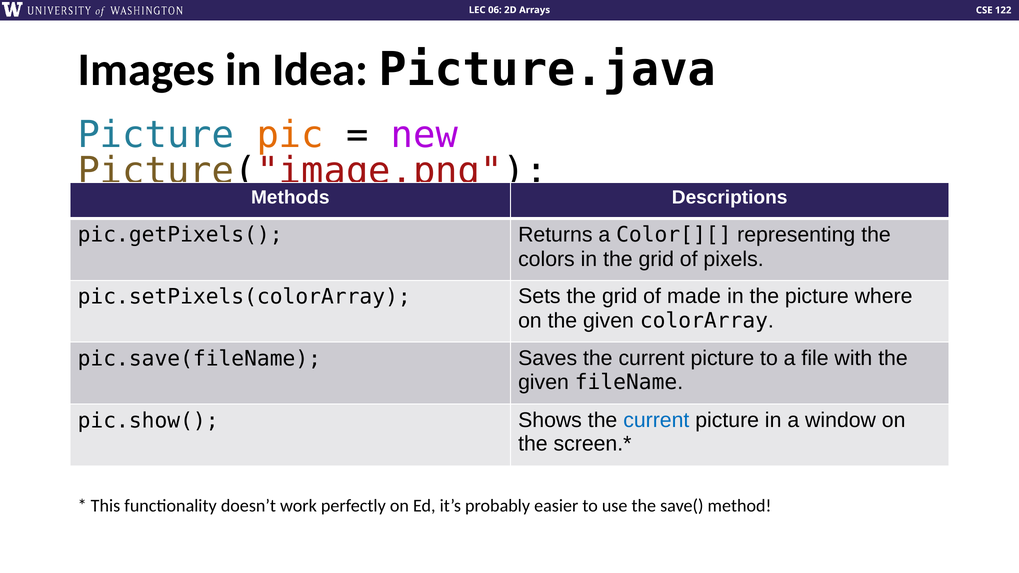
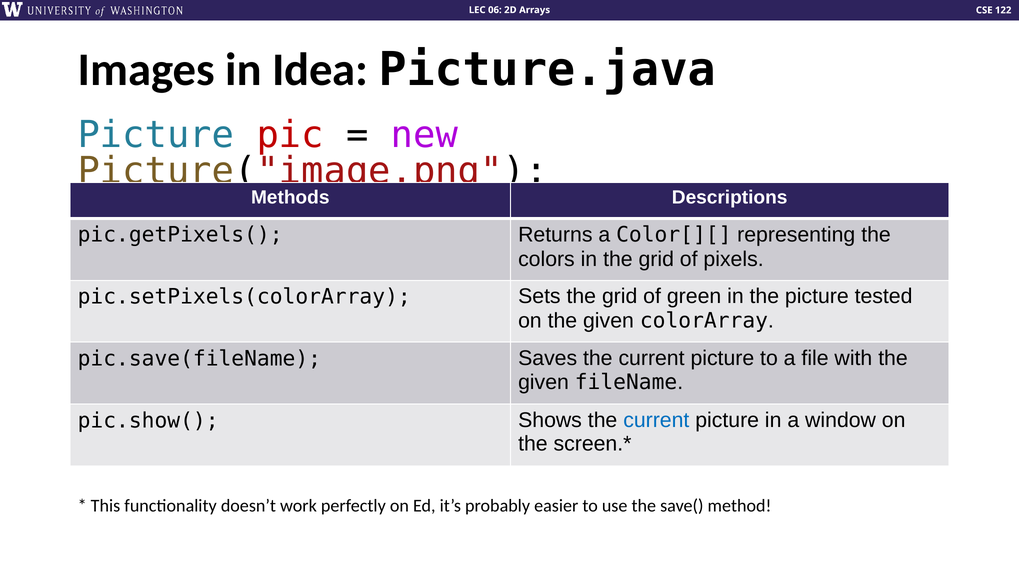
pic colour: orange -> red (290, 135)
made: made -> green (694, 296)
where: where -> tested (884, 296)
